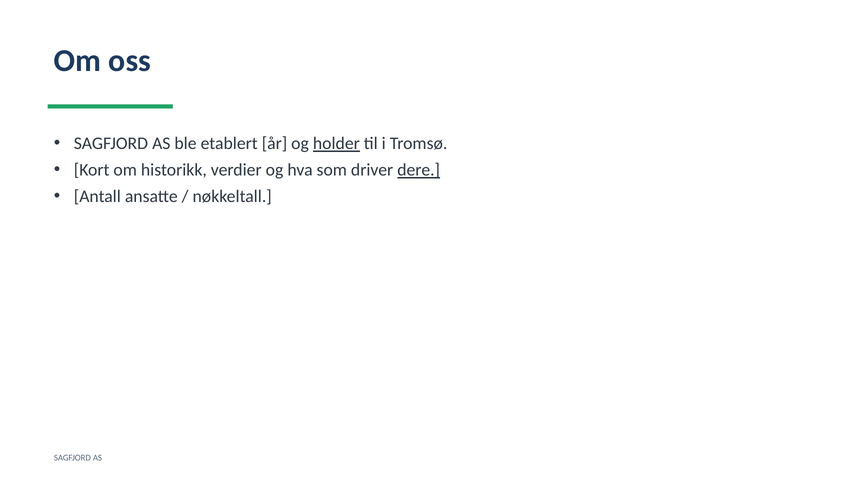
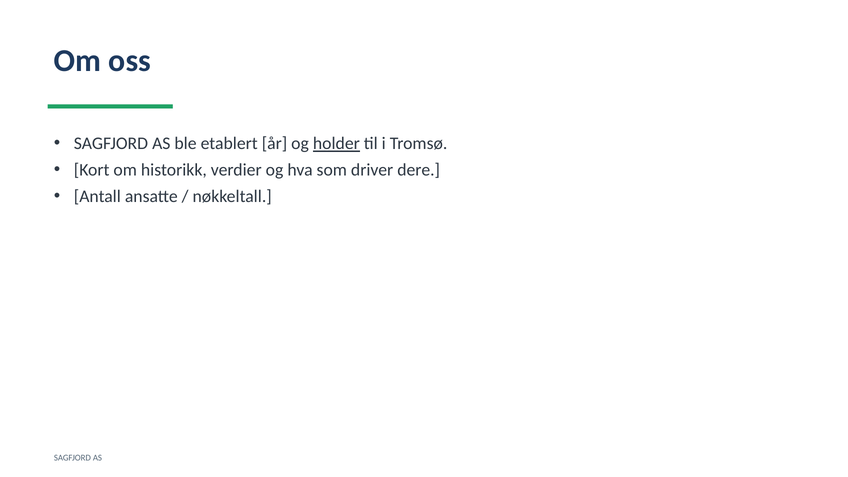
dere underline: present -> none (419, 170)
